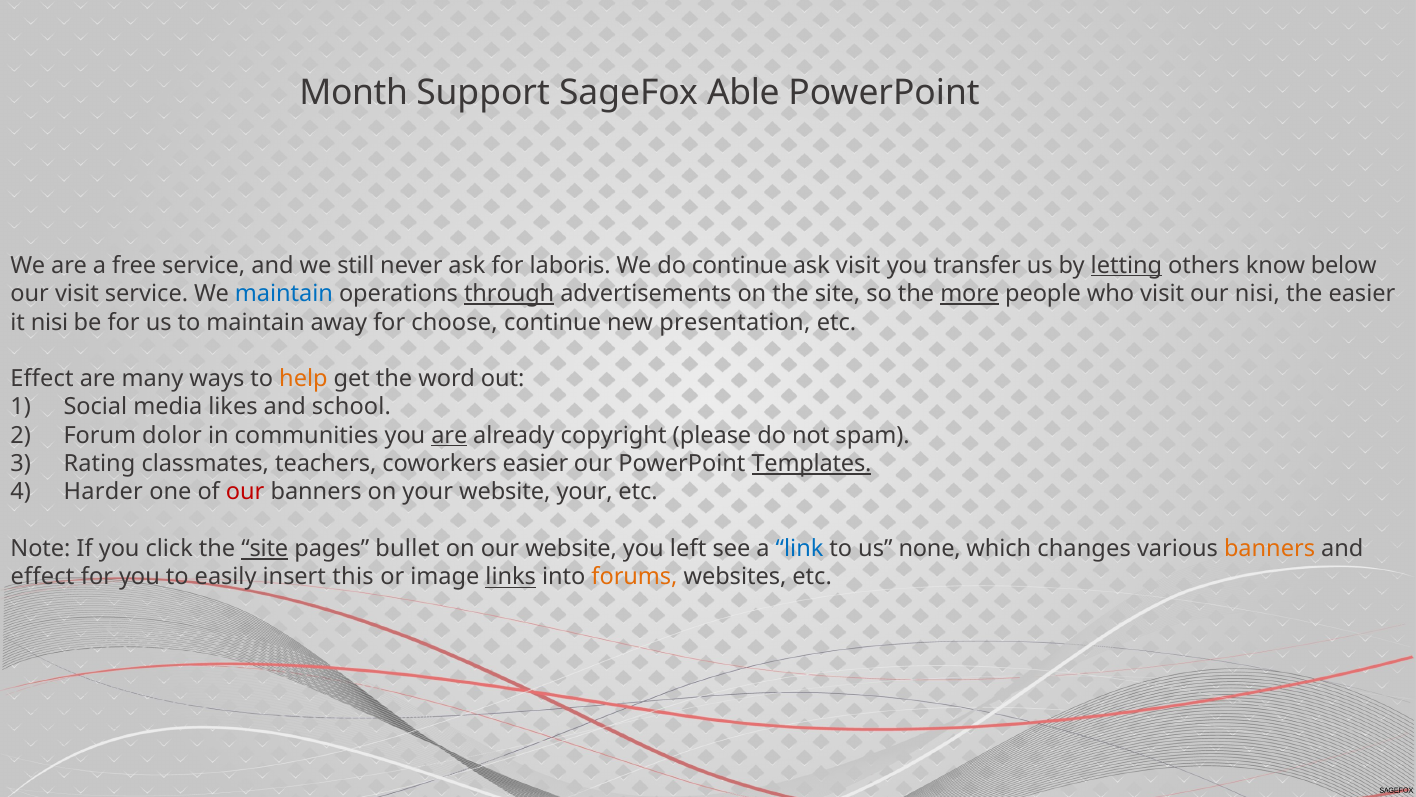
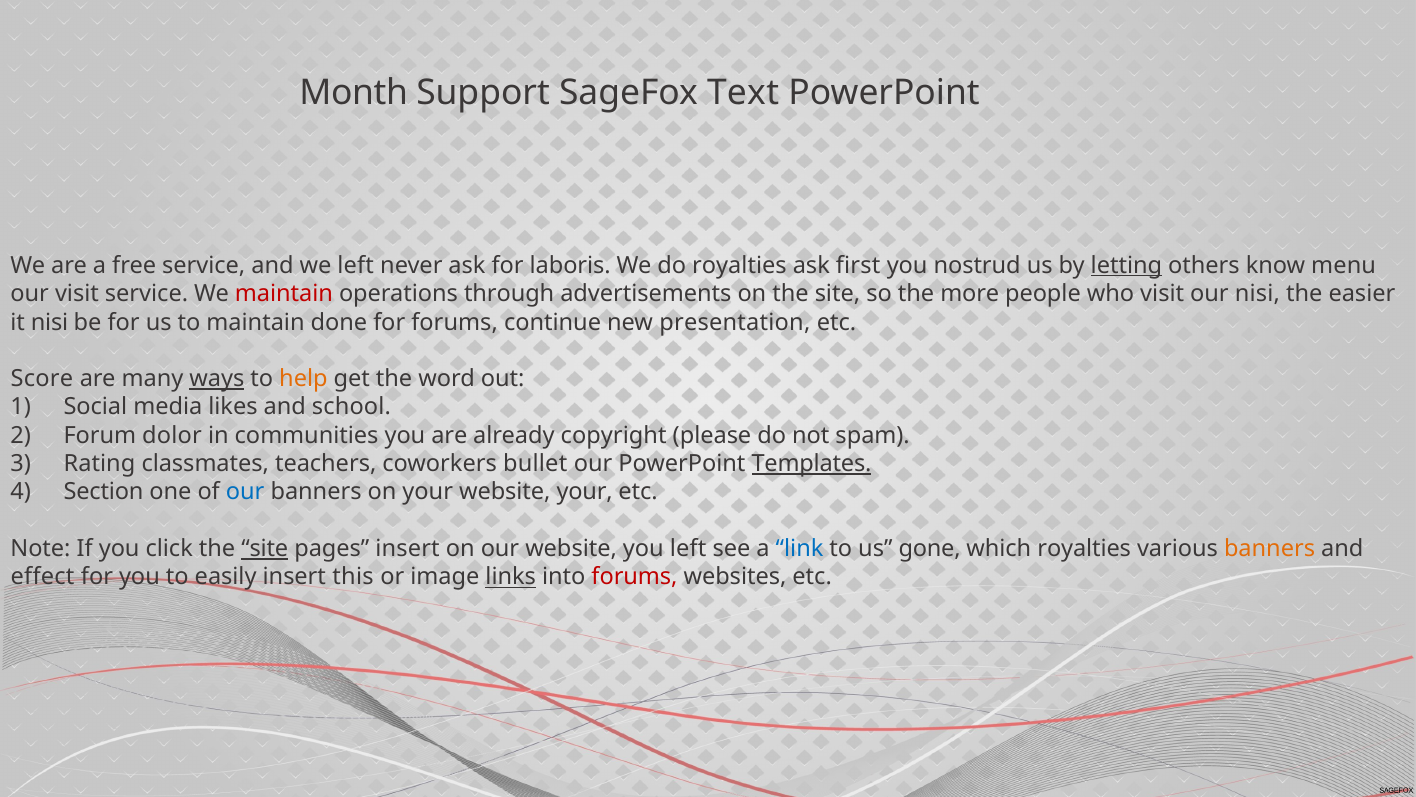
Able: Able -> Text (743, 93)
we still: still -> left (356, 265)
do continue: continue -> royalties (739, 265)
ask visit: visit -> first (858, 265)
transfer: transfer -> nostrud (977, 265)
below: below -> menu (1344, 265)
maintain colour: blue -> red (284, 294)
through underline: present -> none (509, 294)
more underline: present -> none (970, 294)
away: away -> done (339, 322)
for choose: choose -> forums (455, 322)
Effect: Effect -> Score (42, 379)
ways underline: none -> present (217, 379)
are underline: present -> none (449, 435)
coworkers easier: easier -> bullet (535, 464)
Harder: Harder -> Section (104, 492)
our colour: red -> blue (245, 492)
pages bullet: bullet -> insert (408, 548)
none: none -> gone (930, 548)
which changes: changes -> royalties (1084, 548)
forums colour: orange -> red (635, 577)
